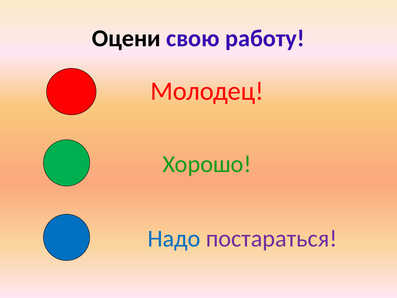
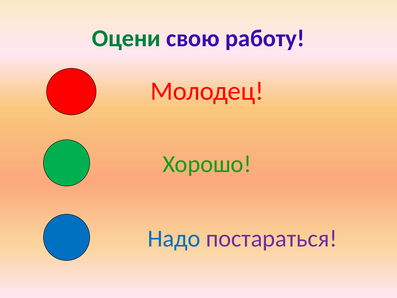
Оцени colour: black -> green (126, 38)
